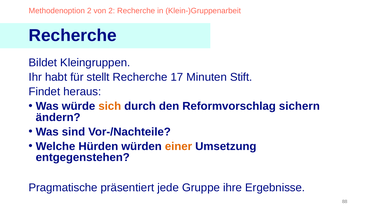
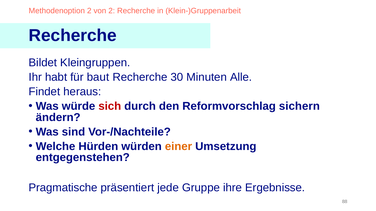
stellt: stellt -> baut (98, 77)
17: 17 -> 30 (177, 77)
Stift: Stift -> Alle (241, 77)
sich colour: orange -> red (110, 106)
